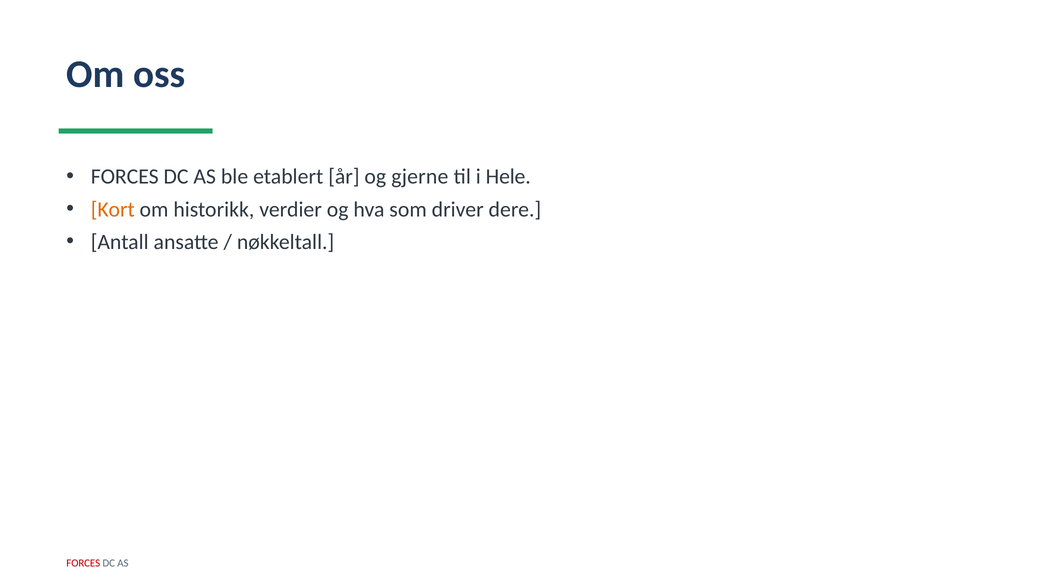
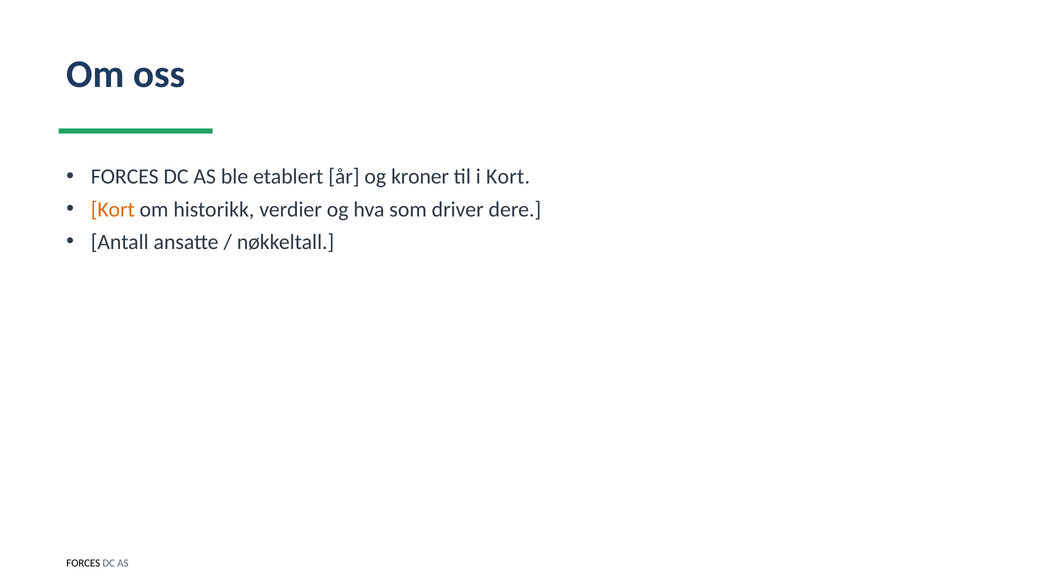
gjerne: gjerne -> kroner (420, 177)
i Hele: Hele -> Kort (508, 177)
FORCES colour: red -> black (83, 563)
